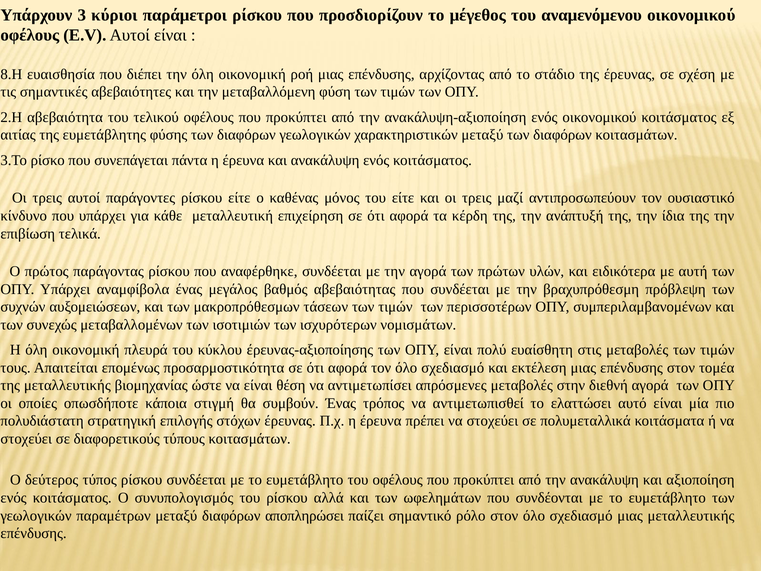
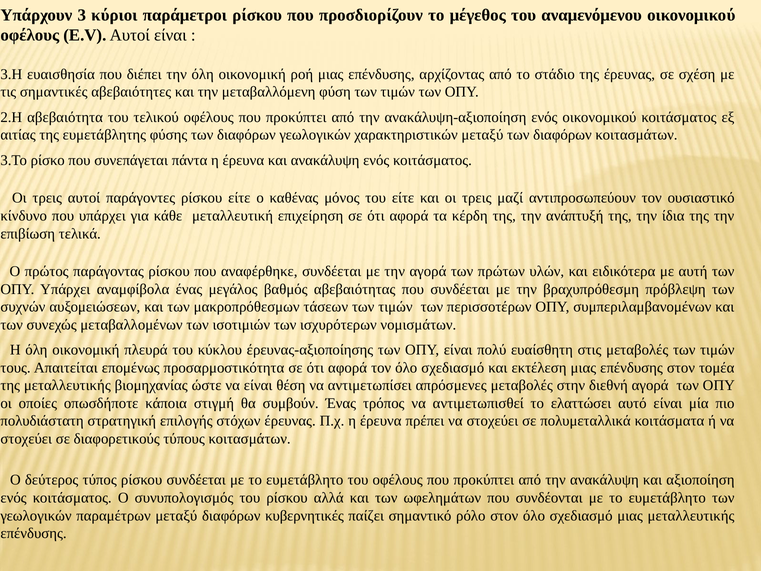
8.Η: 8.Η -> 3.Η (11, 74)
αποπληρώσει: αποπληρώσει -> κυβερνητικές (304, 516)
